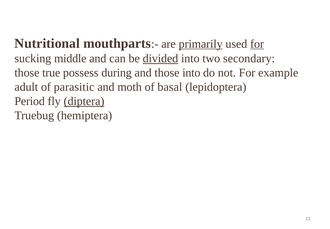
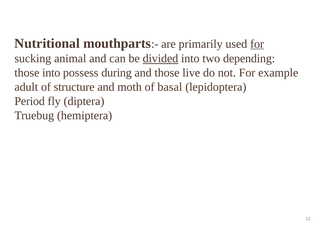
primarily underline: present -> none (201, 44)
middle: middle -> animal (70, 58)
secondary: secondary -> depending (249, 58)
those true: true -> into (51, 73)
those into: into -> live (191, 73)
parasitic: parasitic -> structure (74, 87)
diptera underline: present -> none (84, 101)
